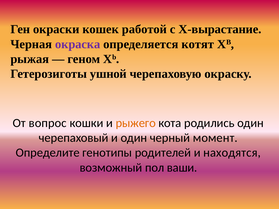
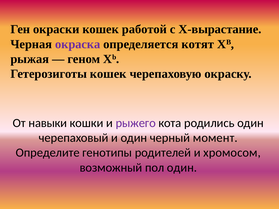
Гетерозиготы ушной: ушной -> кошек (108, 74)
вопрос: вопрос -> навыки (48, 123)
рыжего colour: orange -> purple (136, 123)
находятся: находятся -> хромосом (232, 153)
пол ваши: ваши -> один (182, 168)
